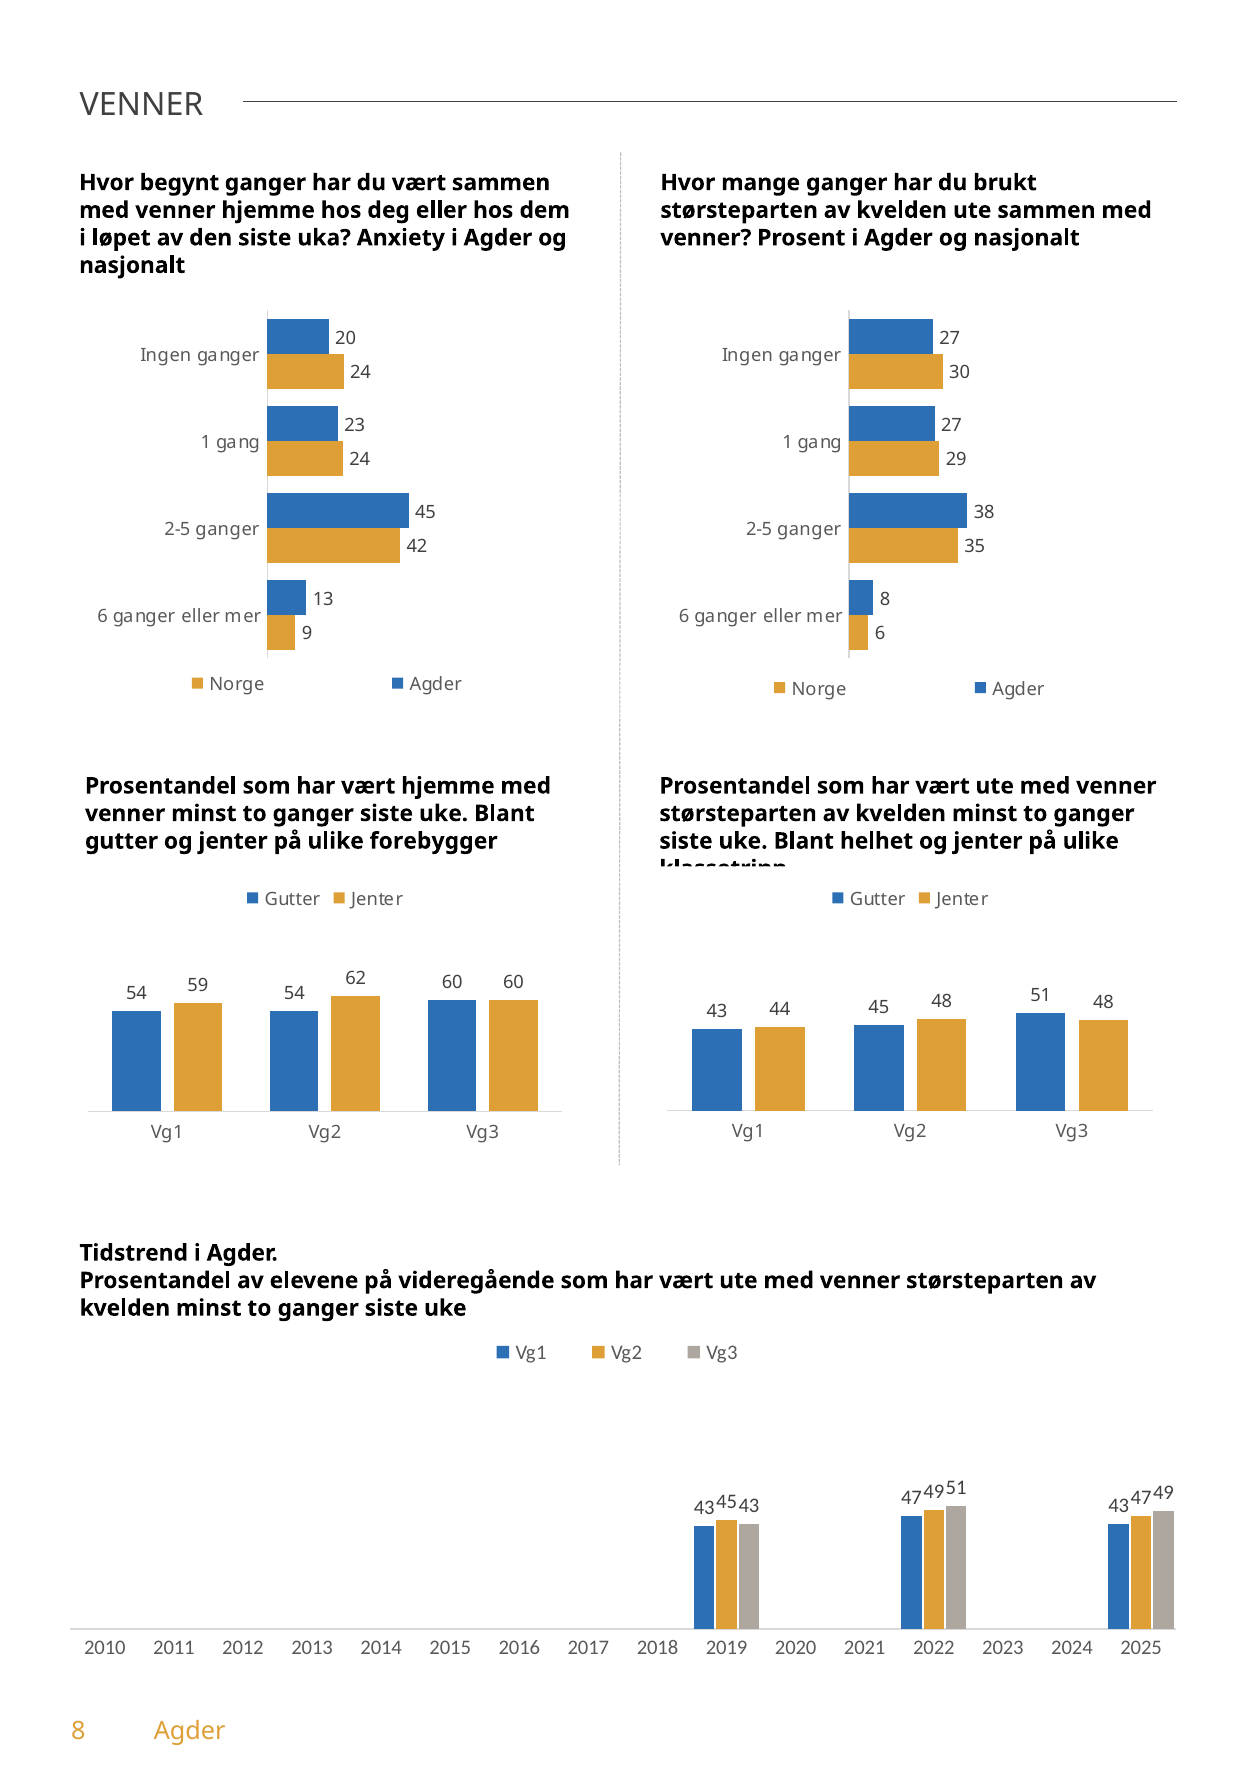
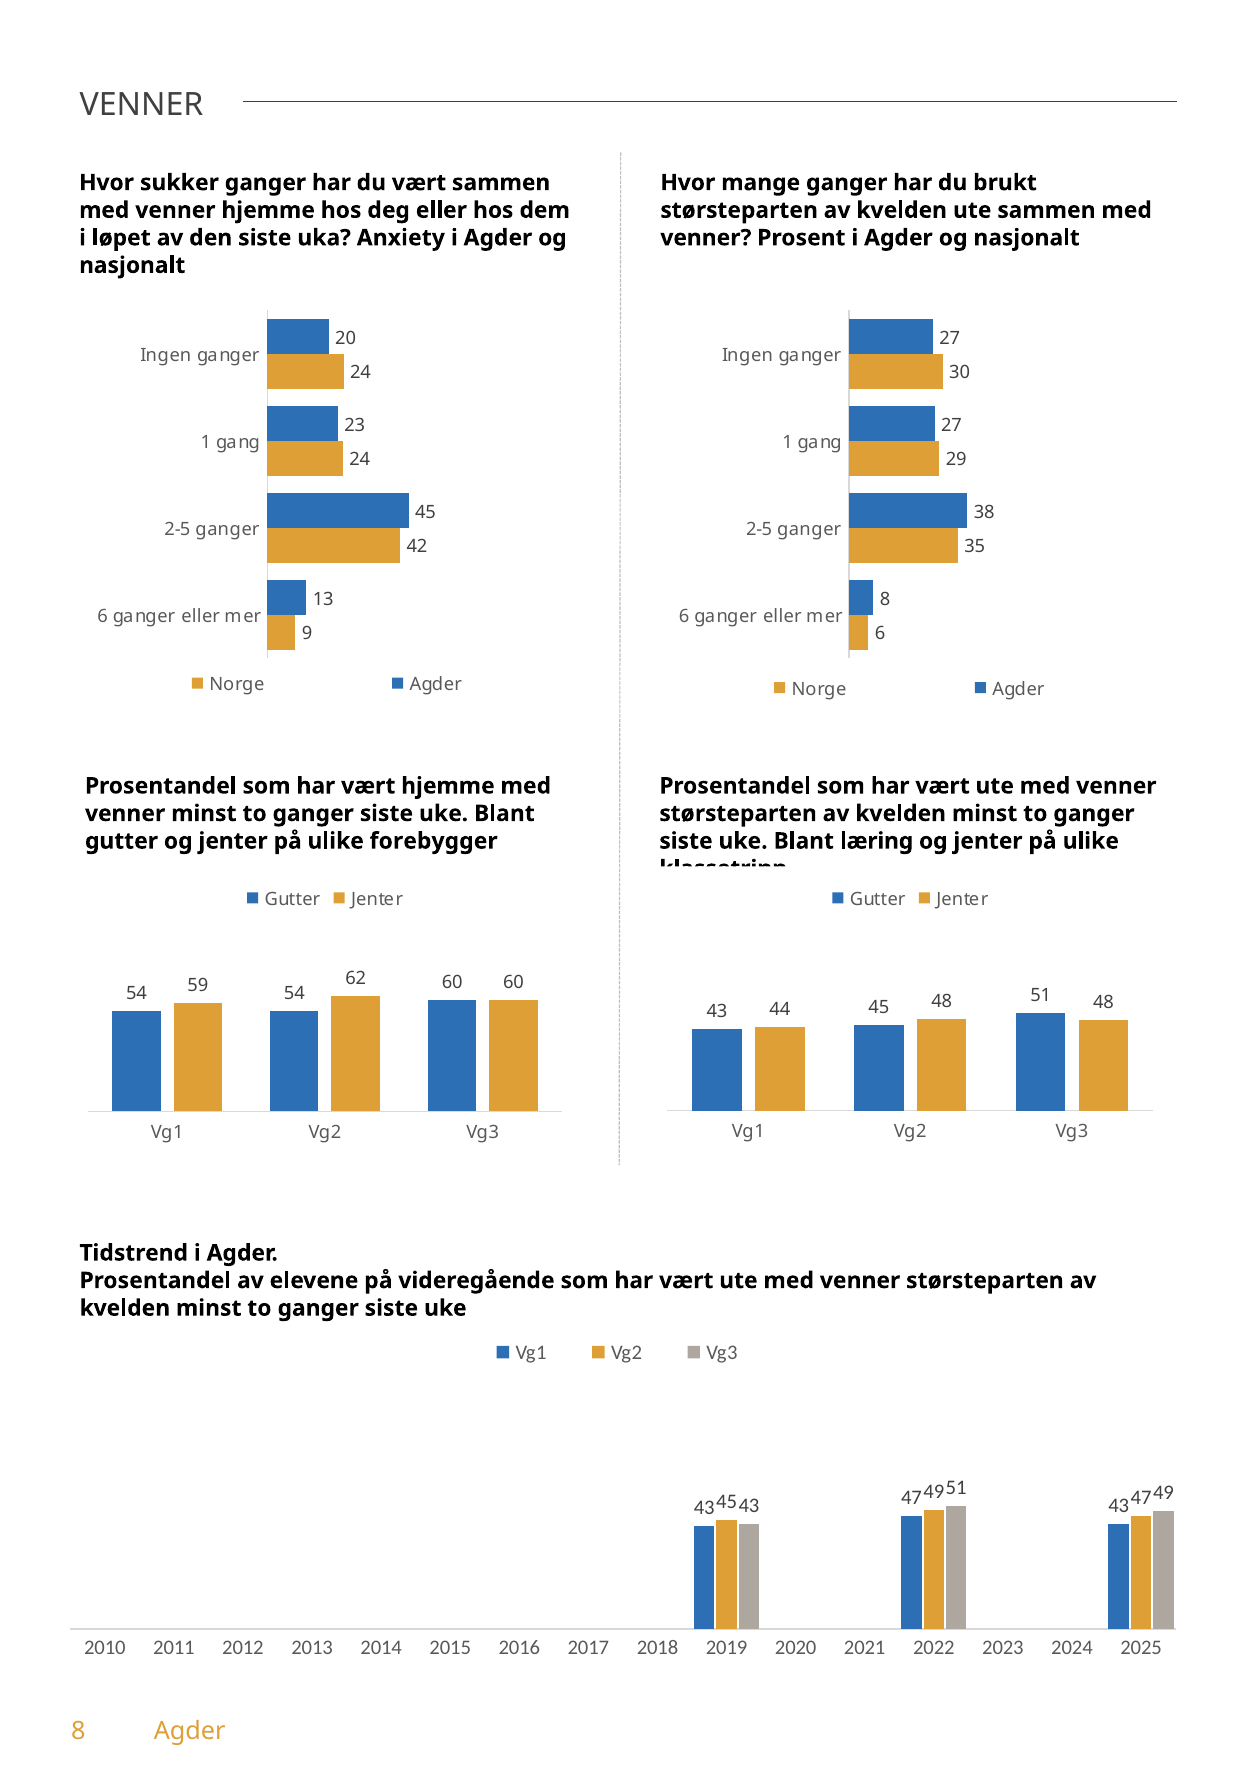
begynt: begynt -> sukker (179, 183)
helhet: helhet -> læring (877, 841)
